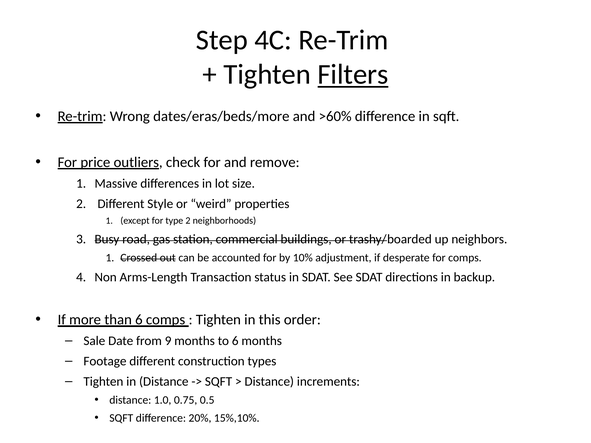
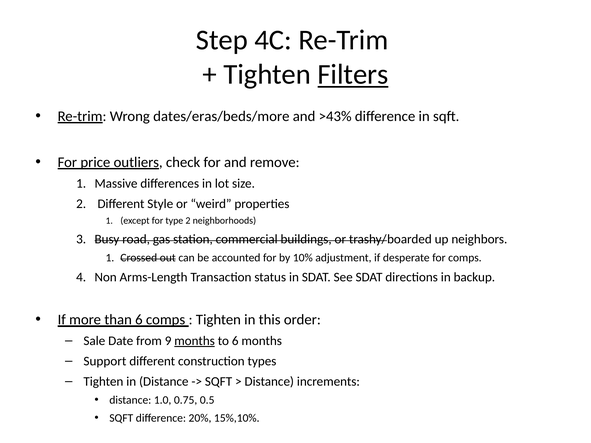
>60%: >60% -> >43% (335, 116)
months underline: none -> present (195, 341)
Footage: Footage -> Support (105, 361)
